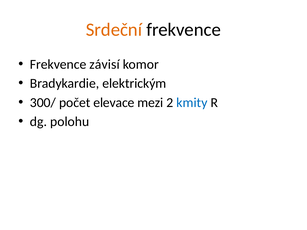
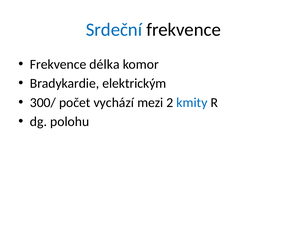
Srdeční colour: orange -> blue (114, 30)
závisí: závisí -> délka (105, 64)
elevace: elevace -> vychází (114, 103)
